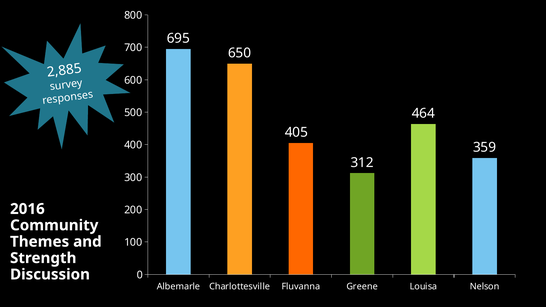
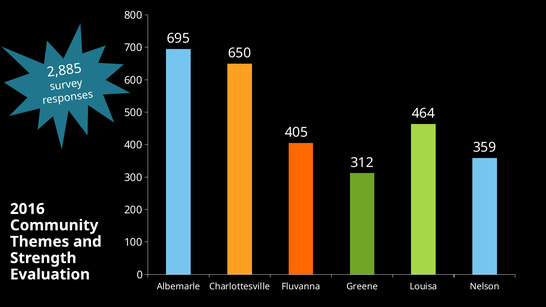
Discussion: Discussion -> Evaluation (50, 275)
